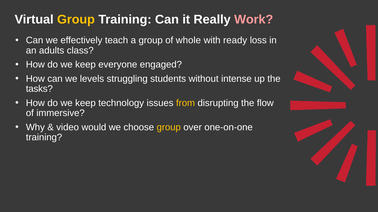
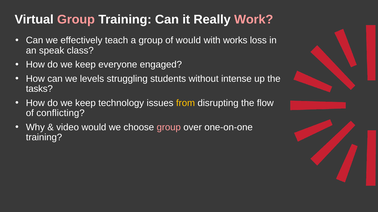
Group colour: yellow -> pink (76, 20)
of whole: whole -> would (188, 40)
ready: ready -> works (235, 40)
adults: adults -> speak (52, 51)
immersive: immersive -> conflicting (60, 113)
group colour: yellow -> pink (169, 128)
